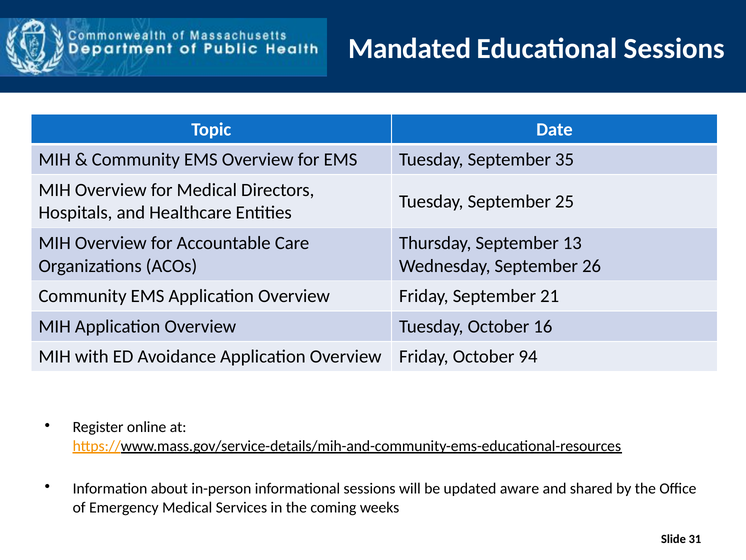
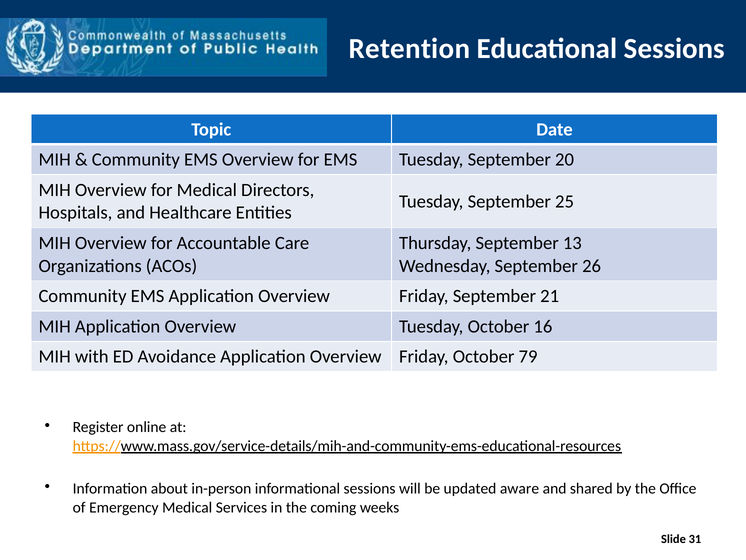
Mandated: Mandated -> Retention (409, 49)
35: 35 -> 20 (565, 160)
94: 94 -> 79 (528, 356)
